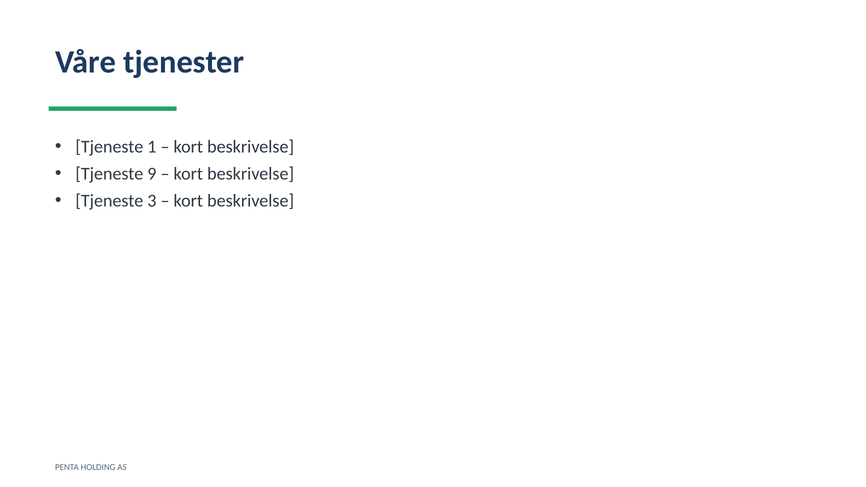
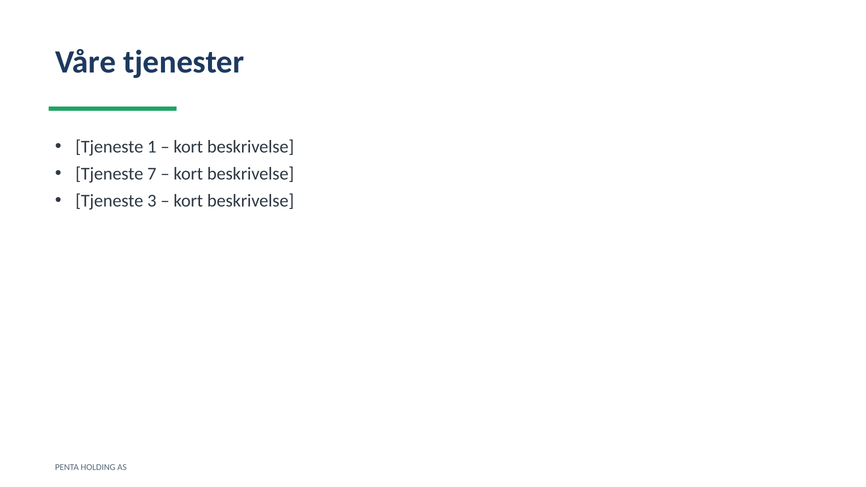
9: 9 -> 7 (152, 174)
